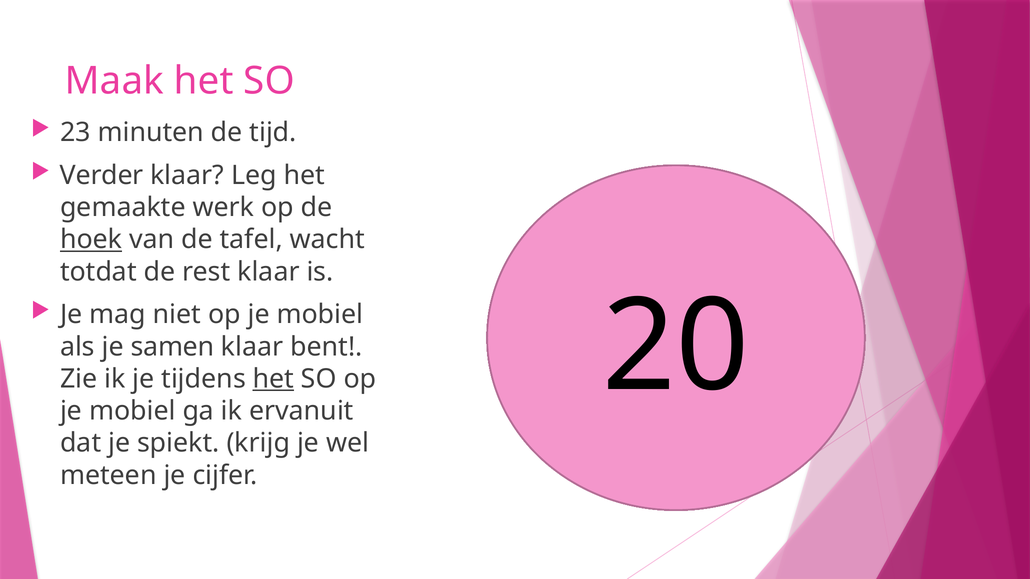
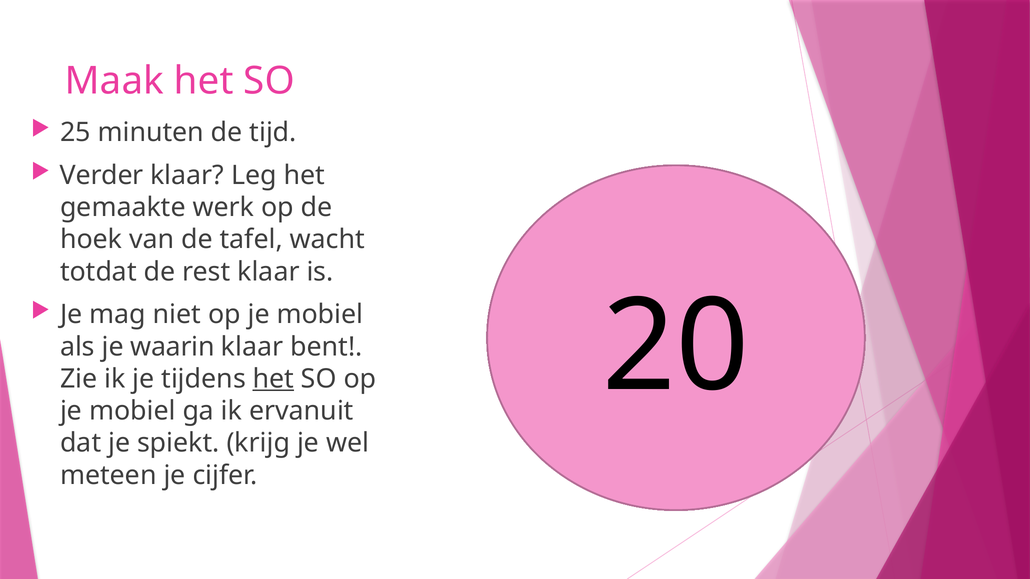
23: 23 -> 25 (75, 133)
hoek underline: present -> none (91, 240)
samen: samen -> waarin (173, 347)
